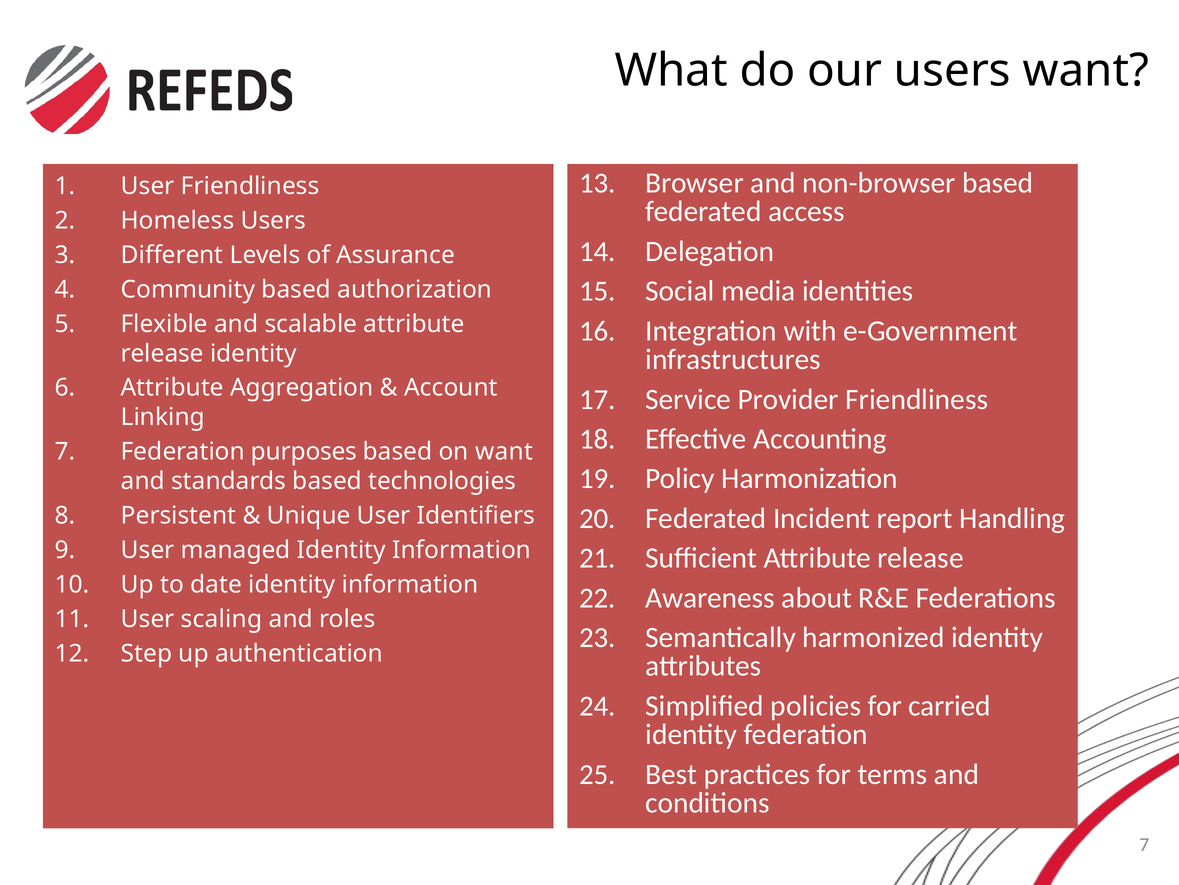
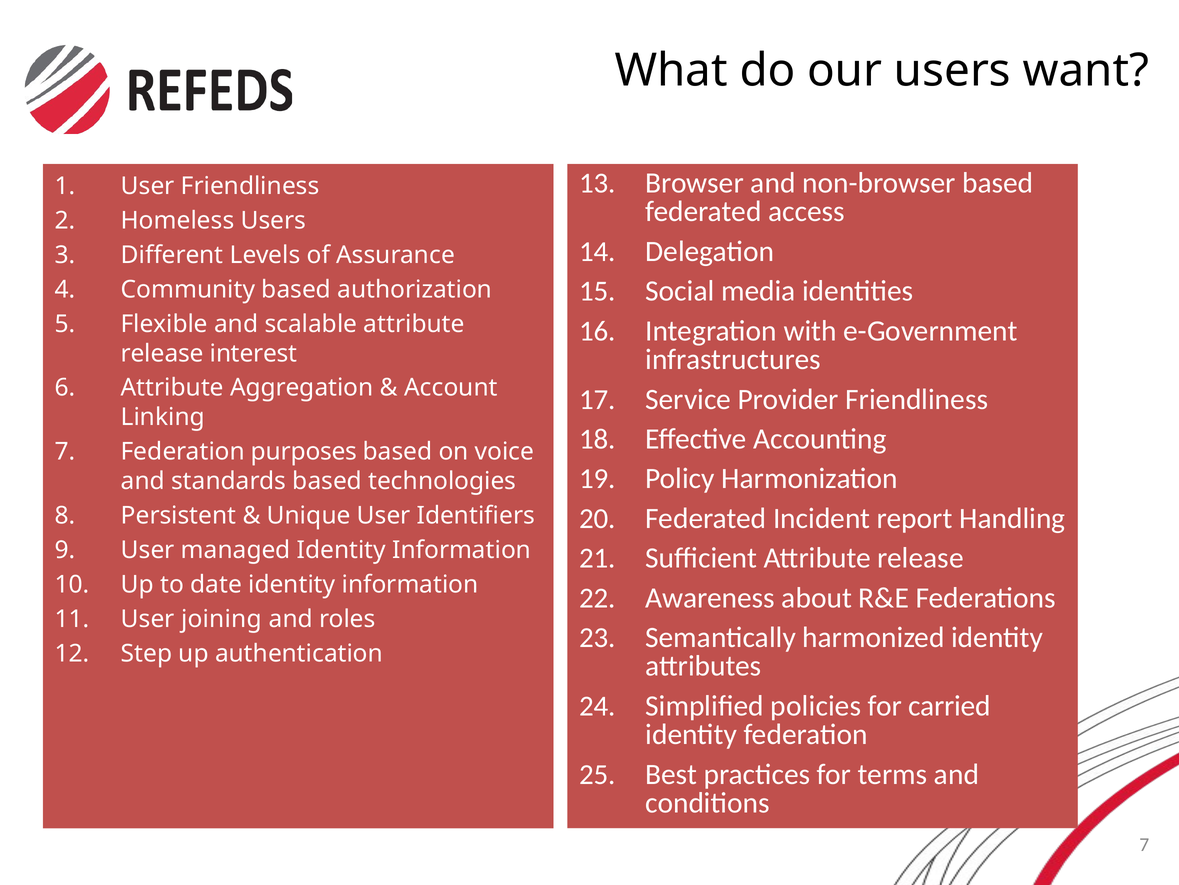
release identity: identity -> interest (253, 353)
on want: want -> voice (504, 451)
scaling: scaling -> joining (221, 618)
